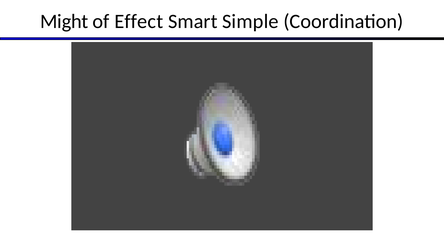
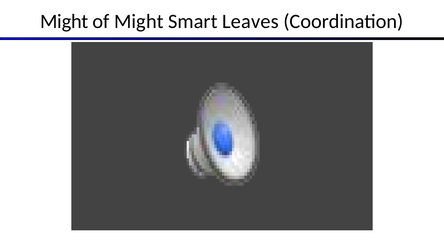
of Effect: Effect -> Might (139, 21)
Simple: Simple -> Leaves (250, 21)
